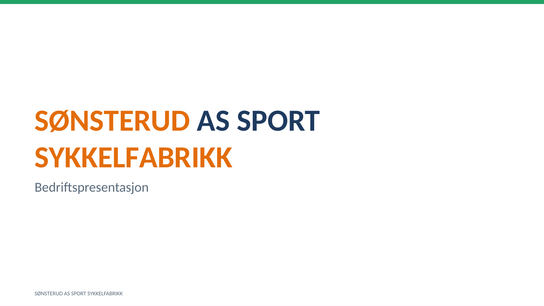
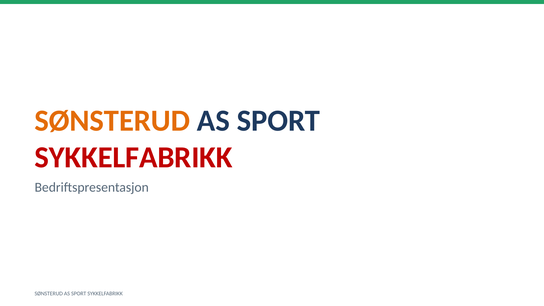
SYKKELFABRIKK colour: orange -> red (134, 157)
